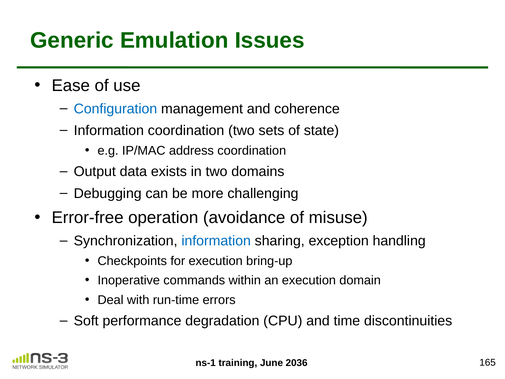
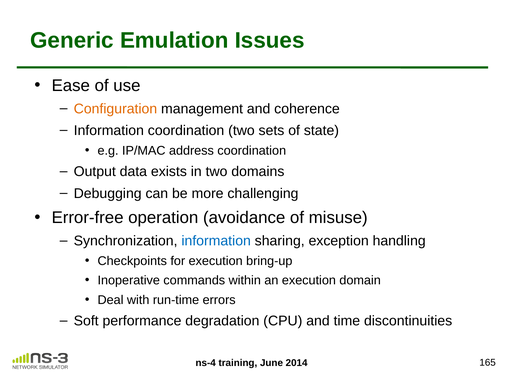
Configuration colour: blue -> orange (115, 109)
ns-1: ns-1 -> ns-4 (206, 363)
2036: 2036 -> 2014 (297, 363)
